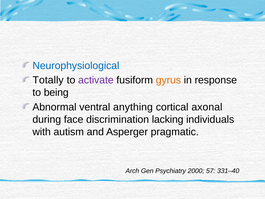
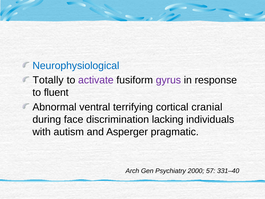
gyrus colour: orange -> purple (168, 80)
being: being -> fluent (56, 92)
anything: anything -> terrifying (133, 107)
axonal: axonal -> cranial (207, 107)
